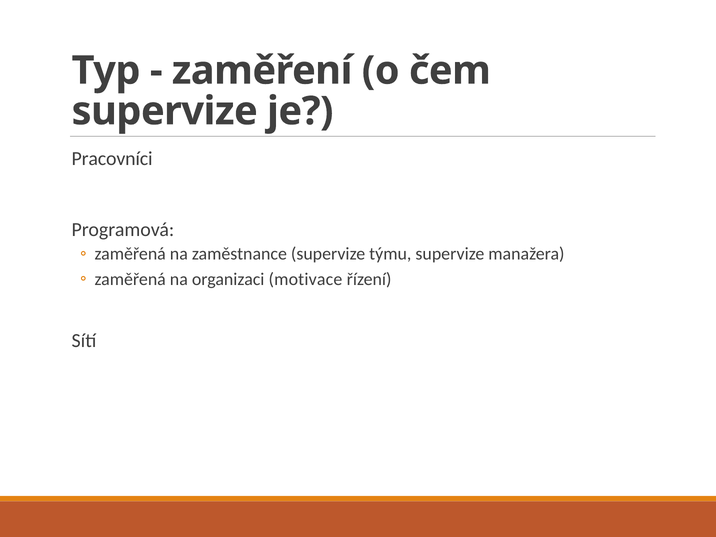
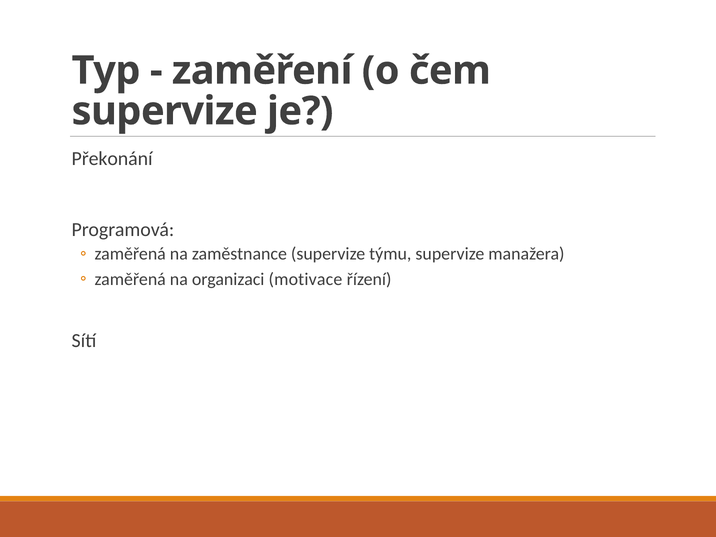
Pracovníci: Pracovníci -> Překonání (112, 159)
